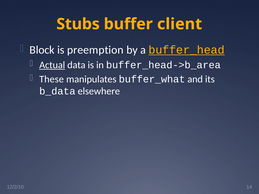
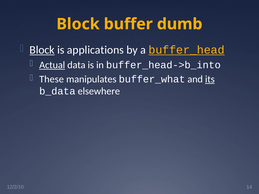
Stubs: Stubs -> Block (78, 24)
client: client -> dumb (180, 24)
Block underline: none -> present (42, 50)
preemption: preemption -> applications (95, 50)
buffer_head->b_area: buffer_head->b_area -> buffer_head->b_into (163, 65)
its underline: none -> present (210, 79)
